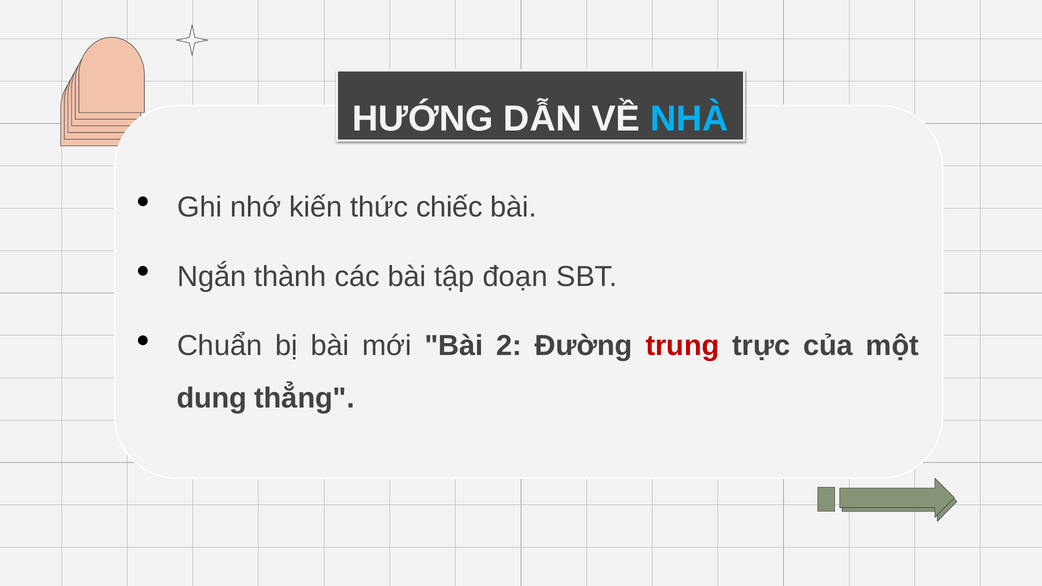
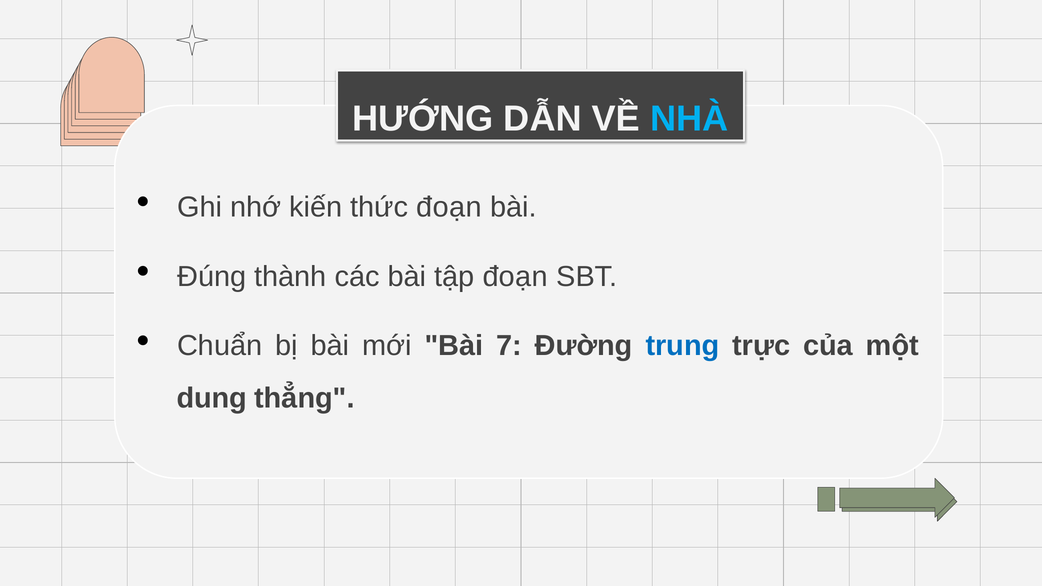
thức chiếc: chiếc -> đoạn (449, 207)
Ngắn: Ngắn -> Đúng (212, 277)
2: 2 -> 7 (509, 346)
trung colour: red -> blue (682, 346)
